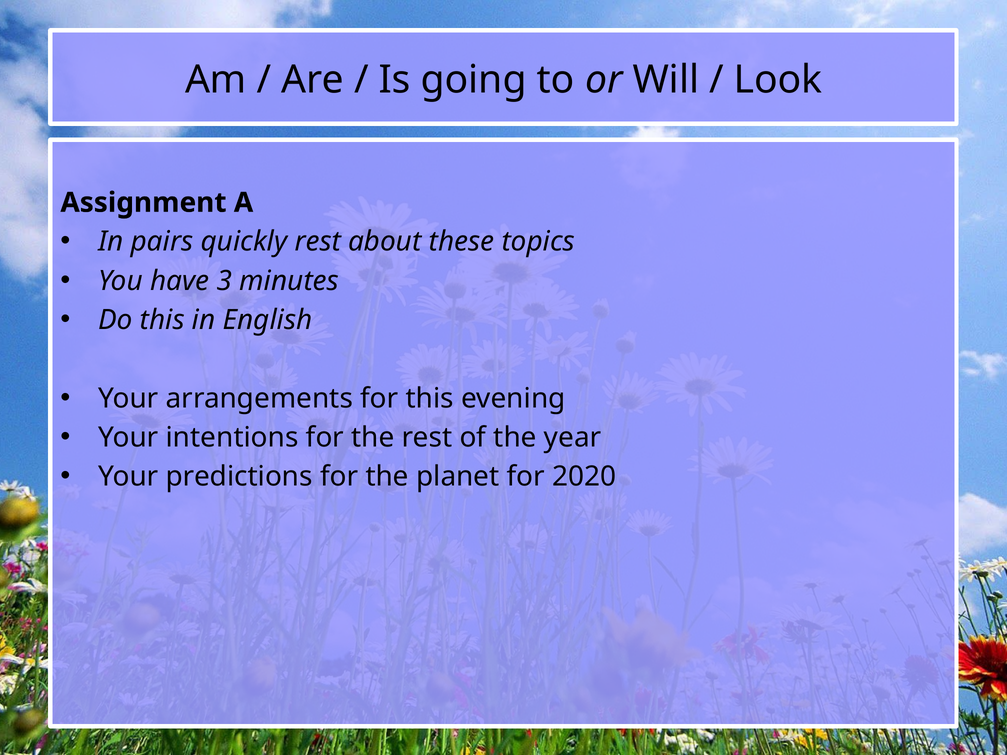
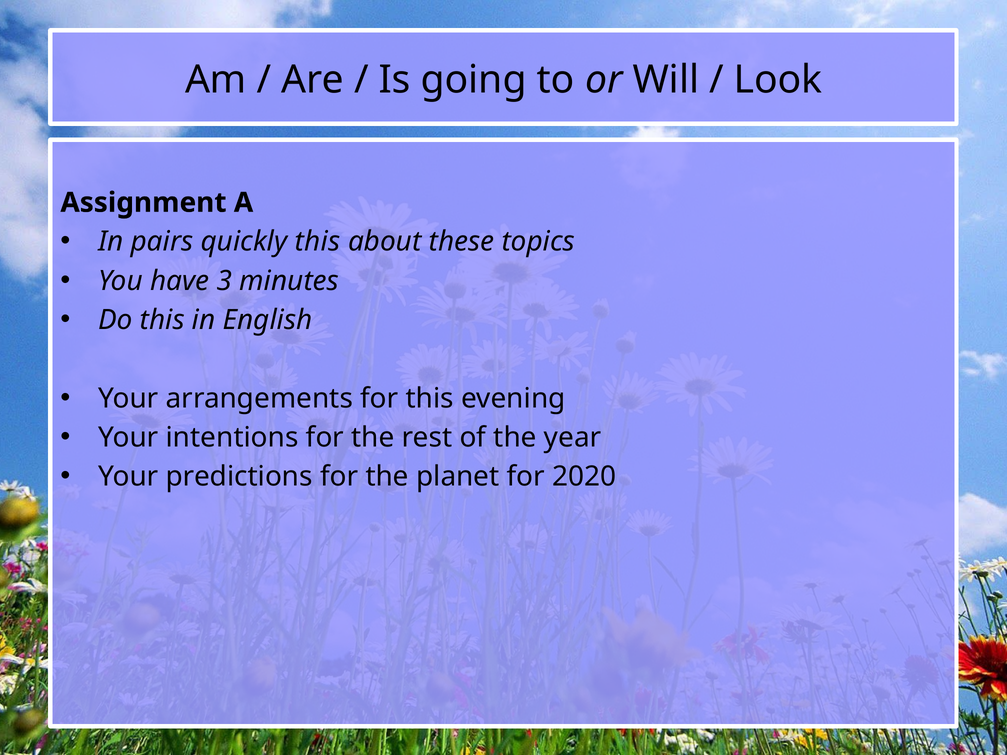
quickly rest: rest -> this (318, 242)
